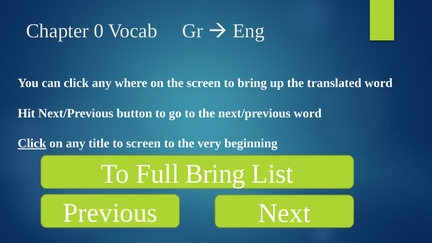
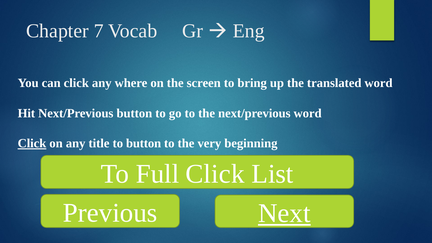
0: 0 -> 7 (99, 31)
to screen: screen -> button (144, 143)
Full Bring: Bring -> Click (215, 174)
Next underline: none -> present (284, 213)
